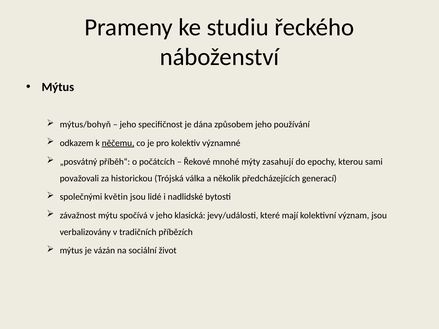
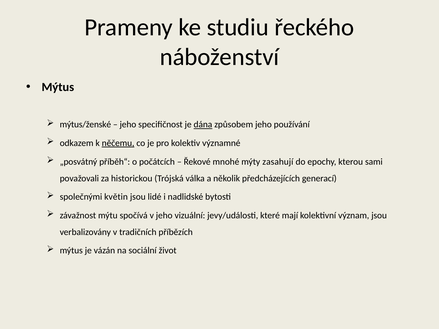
mýtus/bohyň: mýtus/bohyň -> mýtus/ženské (85, 125)
dána underline: none -> present (203, 125)
klasická: klasická -> vizuální (190, 216)
